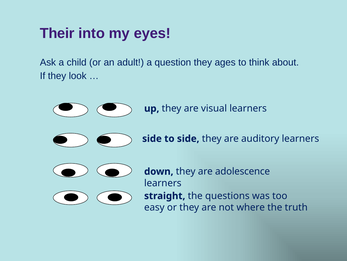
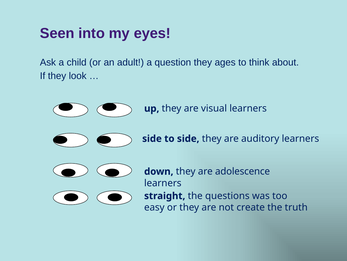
Their: Their -> Seen (57, 33)
where: where -> create (251, 207)
